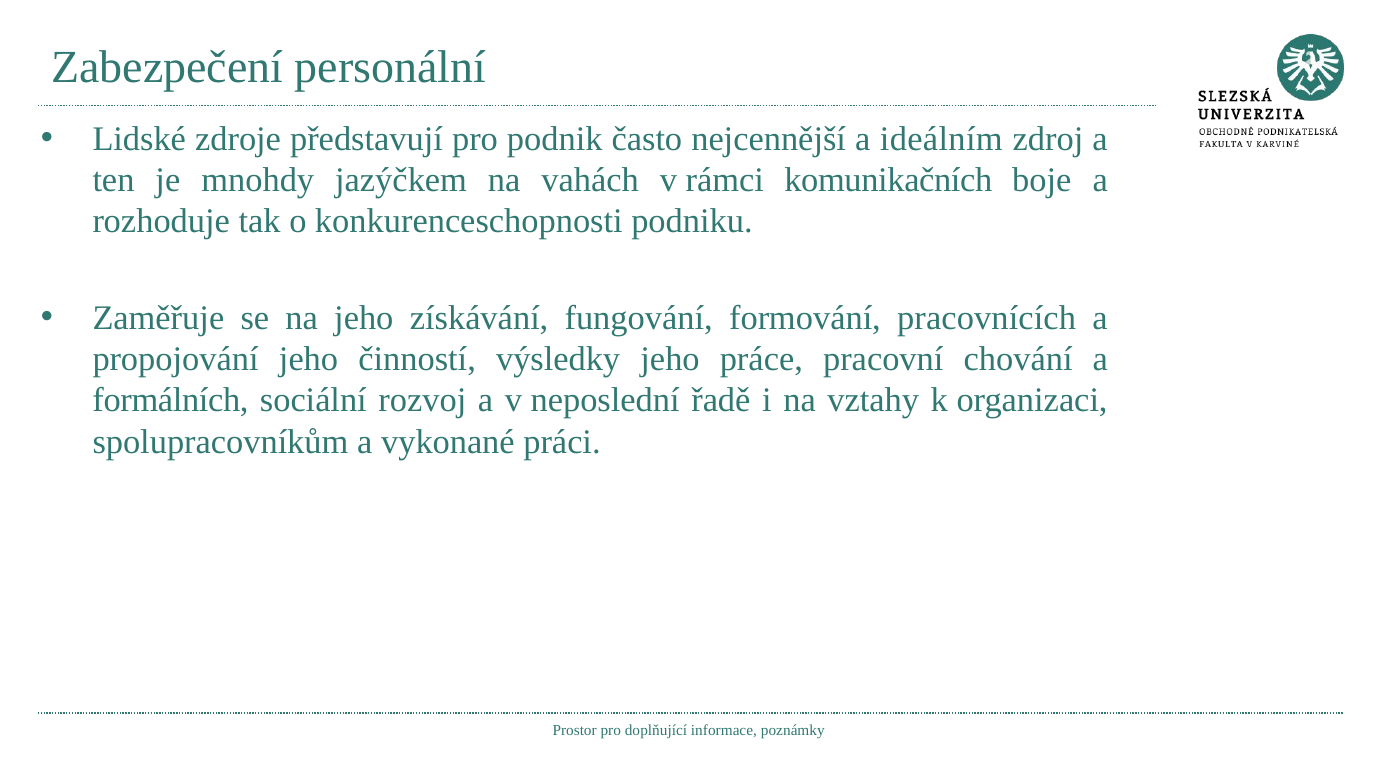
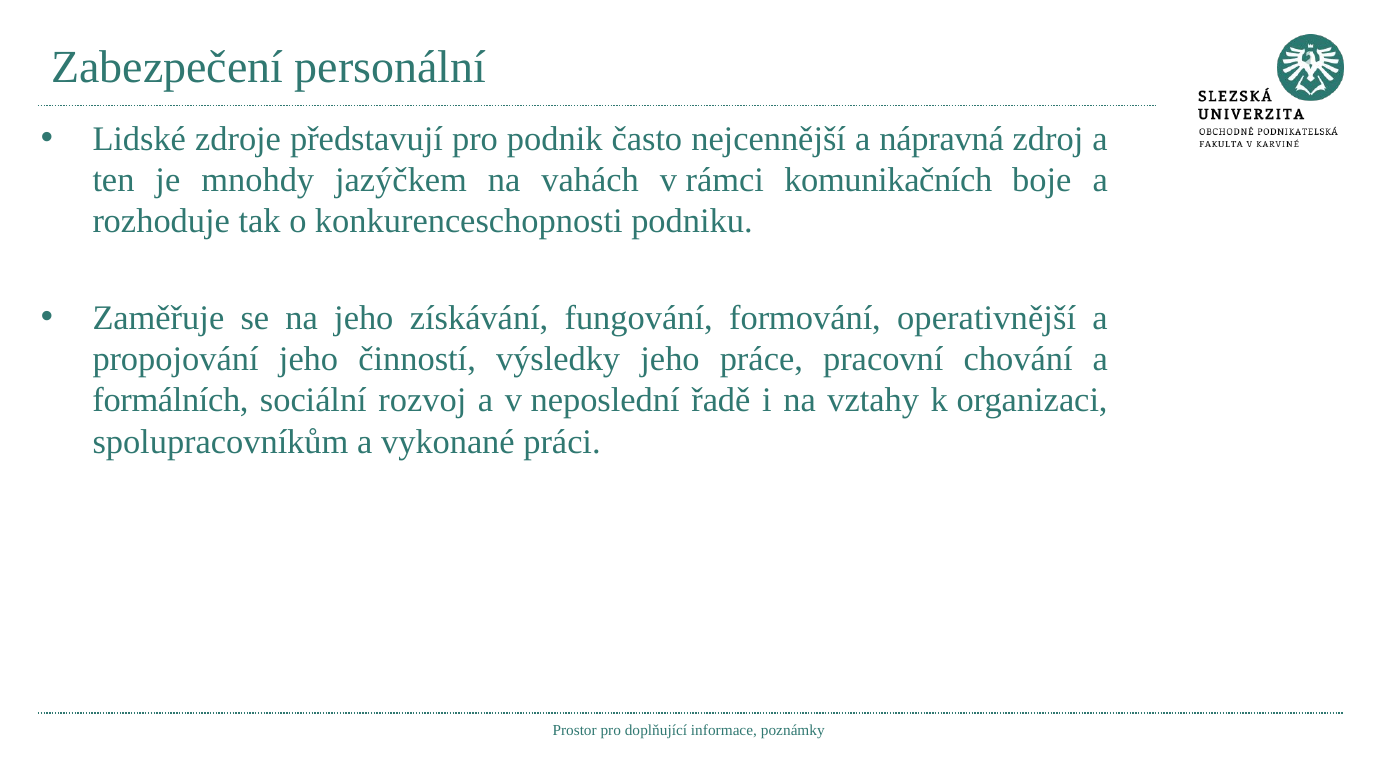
ideálním: ideálním -> nápravná (942, 139)
pracovnících: pracovnících -> operativnější (987, 318)
